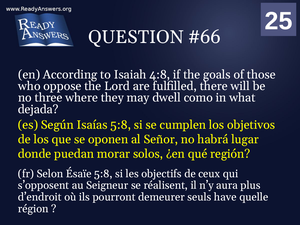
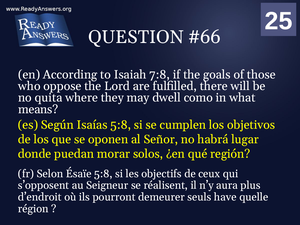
4:8: 4:8 -> 7:8 (160, 75)
three: three -> quita (48, 98)
dejada: dejada -> means (38, 109)
